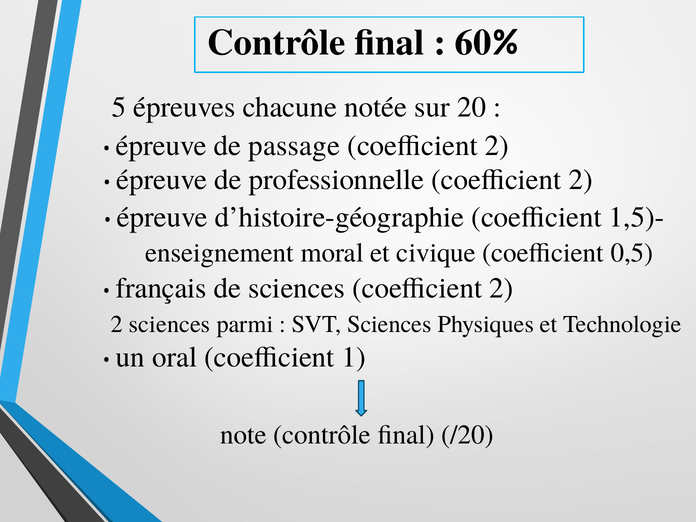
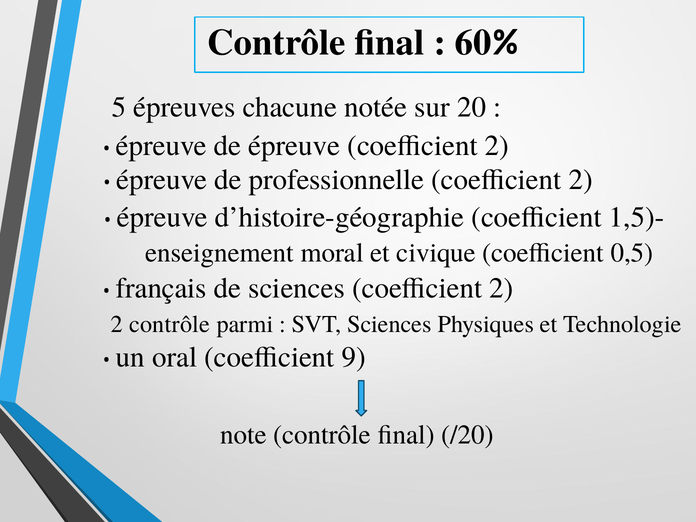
de passage: passage -> épreuve (294, 146)
2 sciences: sciences -> contrôle (170, 324)
1: 1 -> 9 (354, 357)
